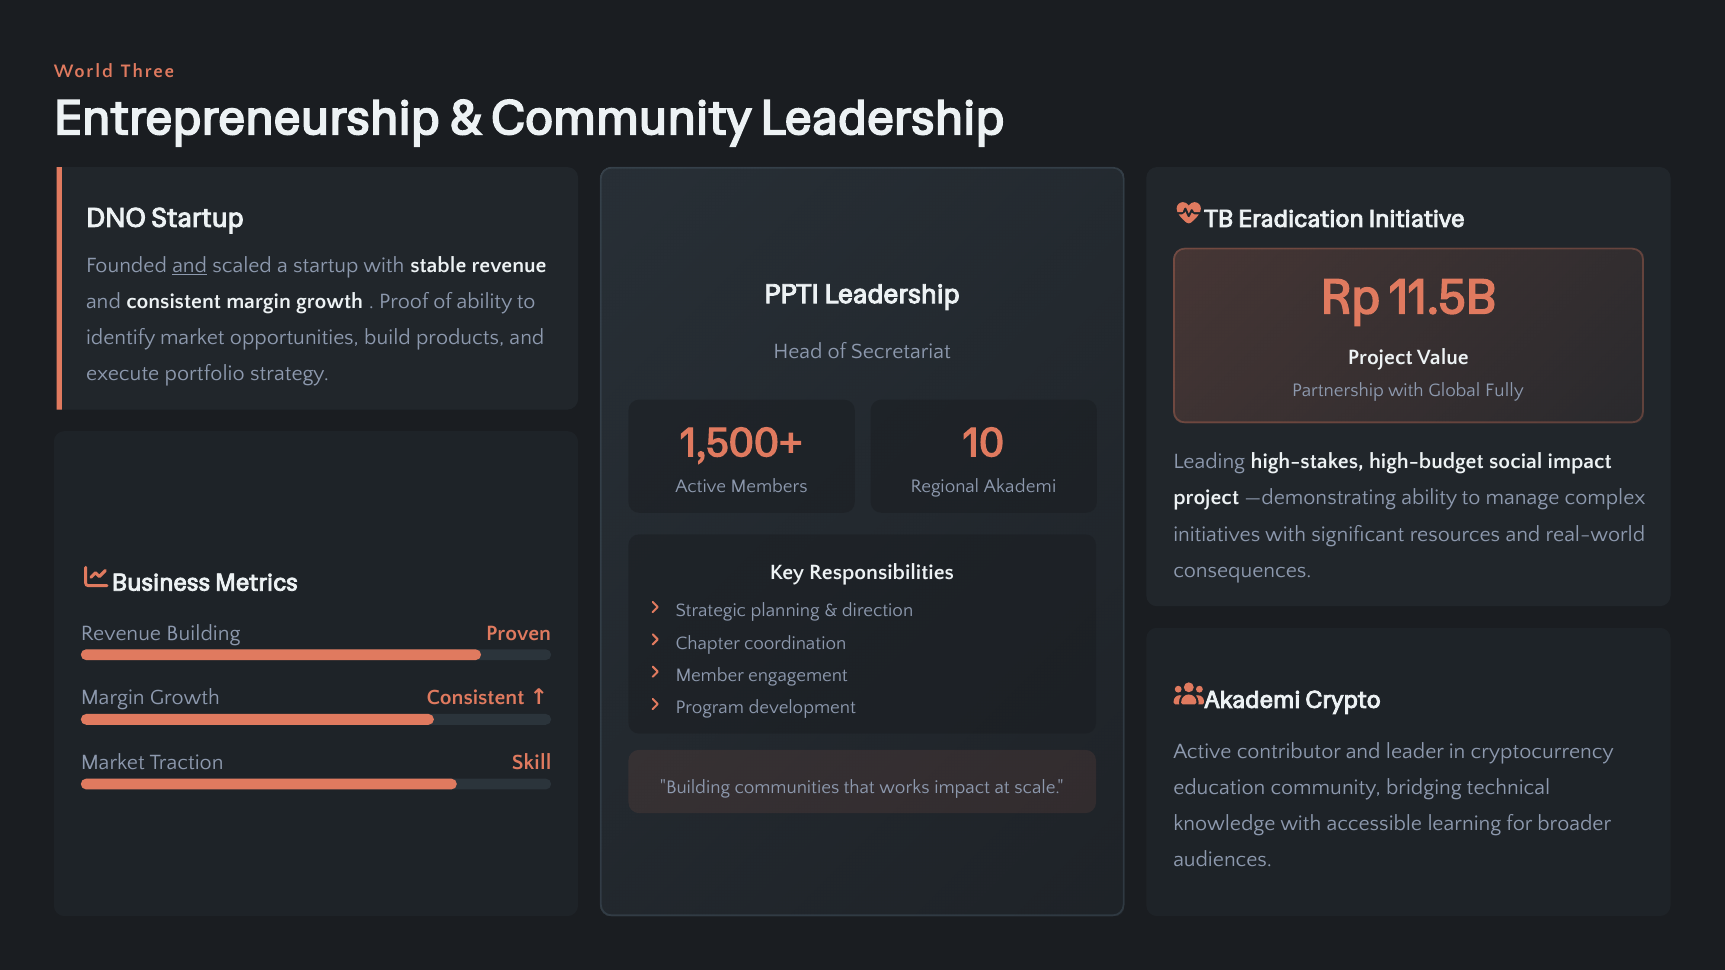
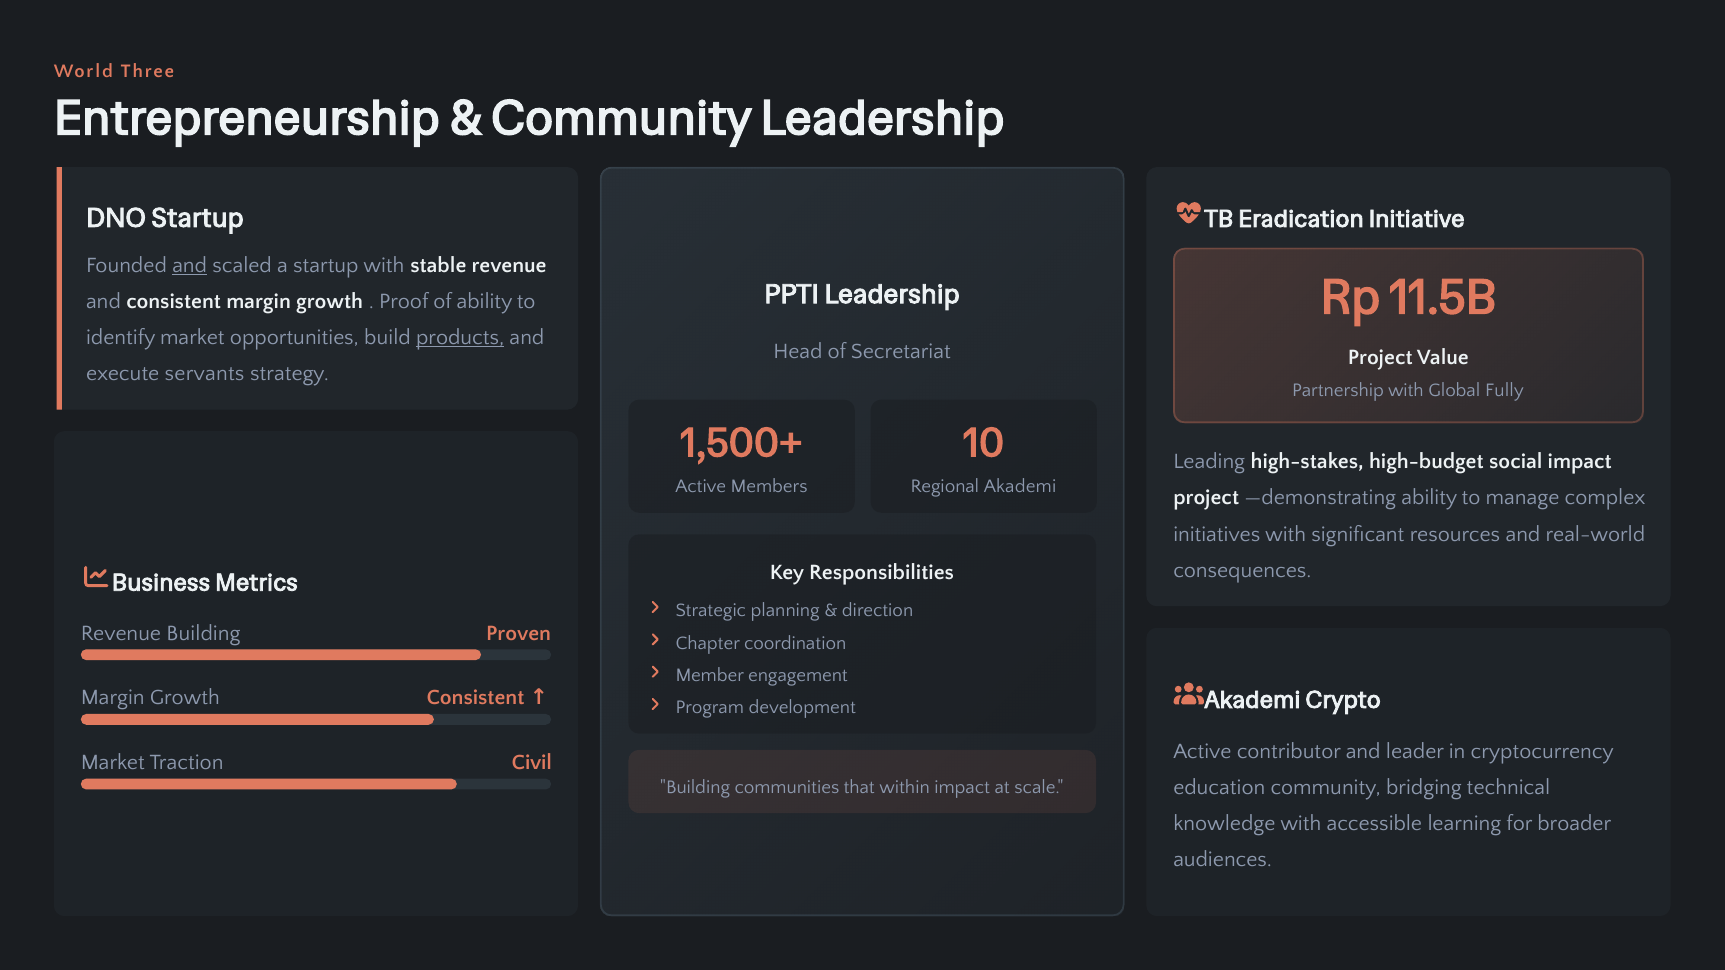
products underline: none -> present (460, 337)
portfolio: portfolio -> servants (205, 374)
Skill: Skill -> Civil (532, 763)
works: works -> within (905, 788)
